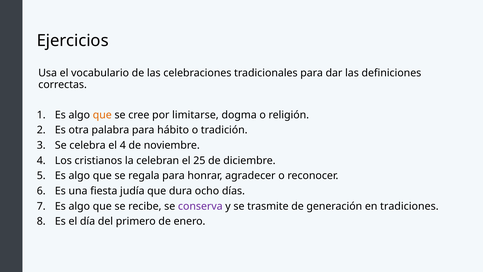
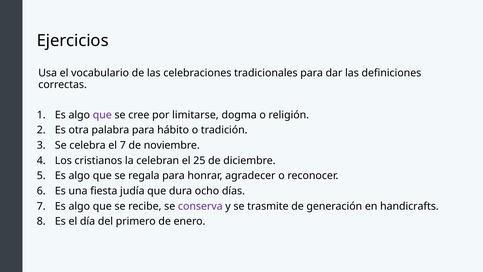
que colour: orange -> purple (102, 115)
el 4: 4 -> 7 (123, 145)
tradiciones: tradiciones -> handicrafts (409, 206)
